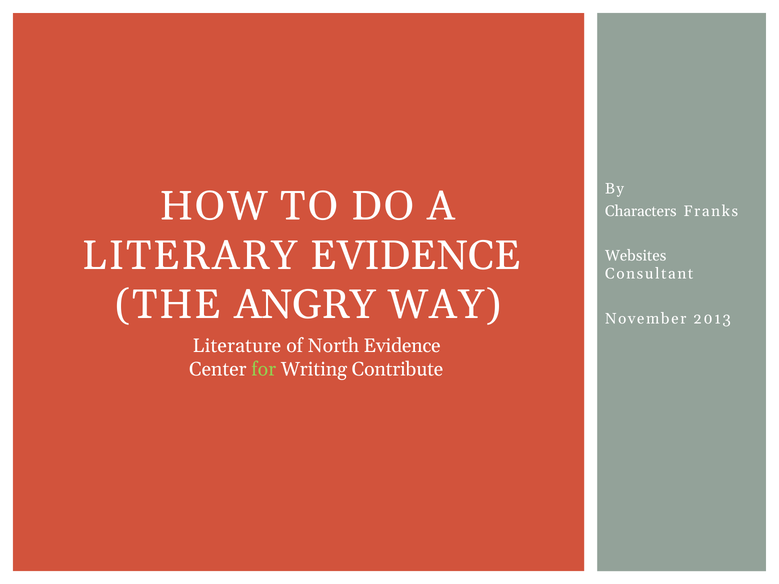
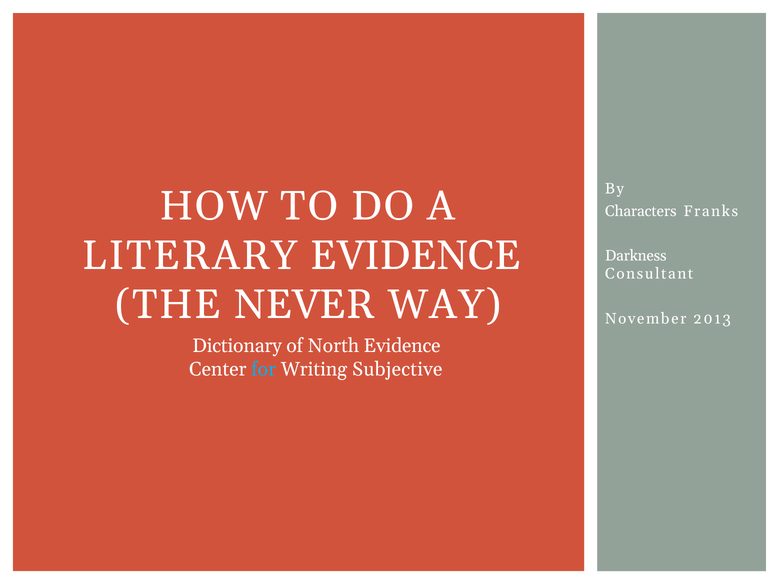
Websites: Websites -> Darkness (636, 256)
ANGRY: ANGRY -> NEVER (305, 305)
Literature: Literature -> Dictionary (237, 346)
for colour: light green -> light blue (264, 369)
Contribute: Contribute -> Subjective (397, 369)
